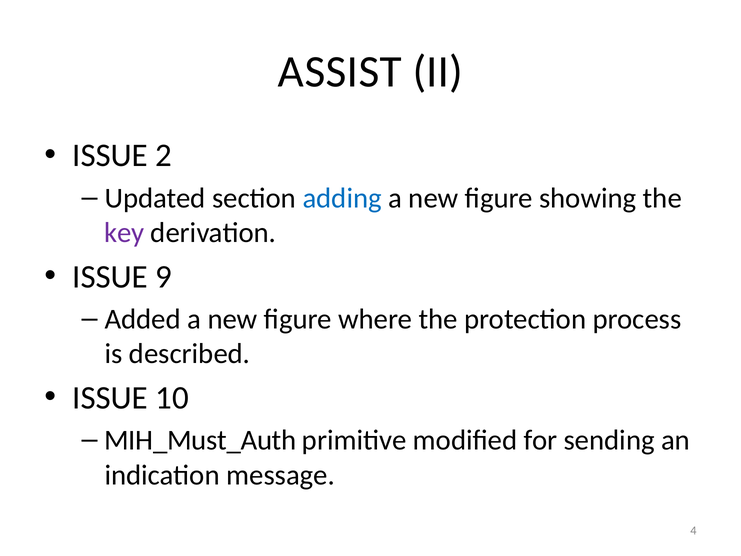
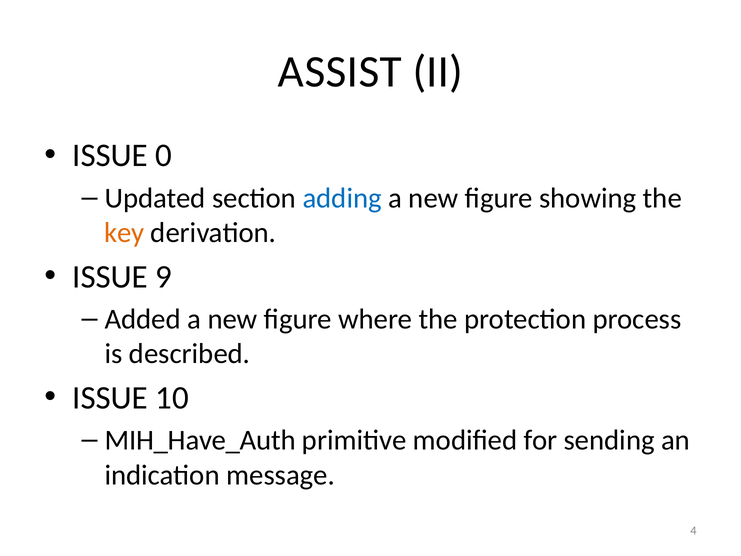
2: 2 -> 0 (164, 155)
key colour: purple -> orange (124, 233)
MIH_Must_Auth: MIH_Must_Auth -> MIH_Have_Auth (200, 440)
